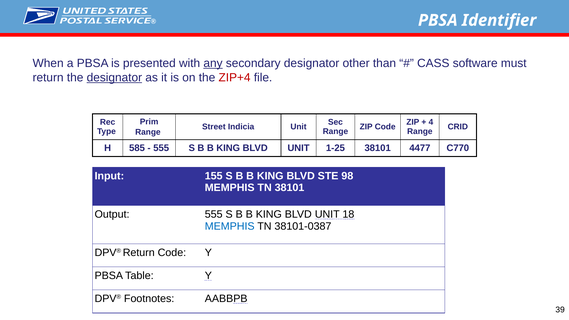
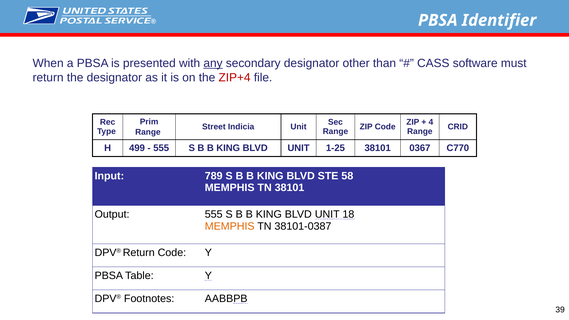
designator underline: present -> none (114, 78)
585: 585 -> 499 (137, 148)
4477: 4477 -> 0367 (420, 148)
155: 155 -> 789 (214, 176)
98: 98 -> 58 (347, 176)
MEMPHIS colour: blue -> orange (230, 226)
